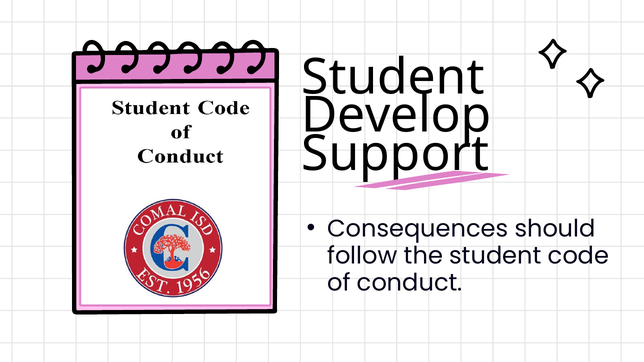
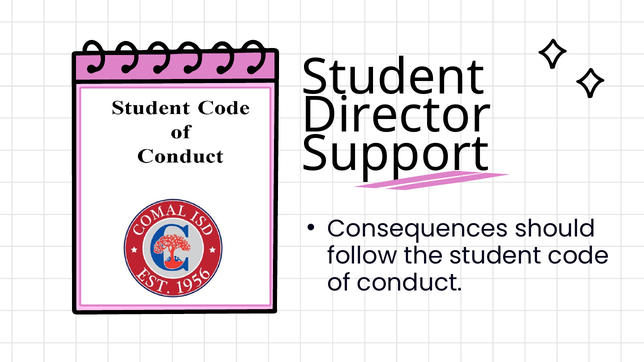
Develop: Develop -> Director (396, 116)
